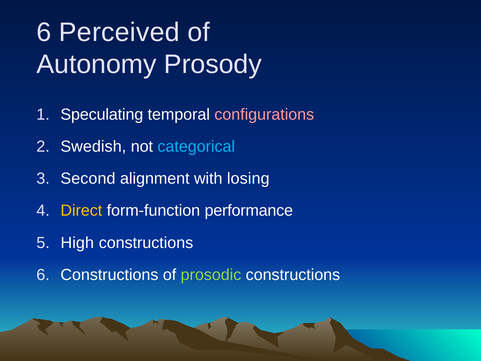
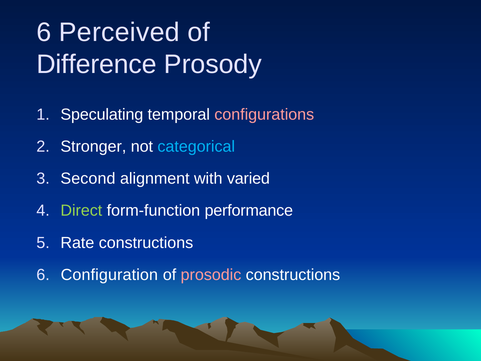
Autonomy: Autonomy -> Difference (97, 64)
Swedish: Swedish -> Stronger (93, 146)
losing: losing -> varied (248, 178)
Direct colour: yellow -> light green (81, 210)
High: High -> Rate (77, 243)
6 Constructions: Constructions -> Configuration (109, 275)
prosodic colour: light green -> pink (211, 275)
